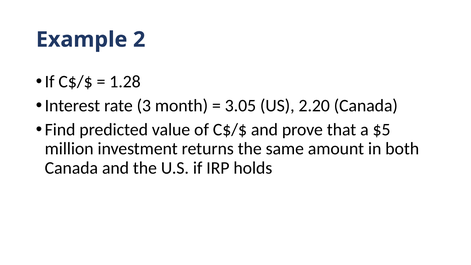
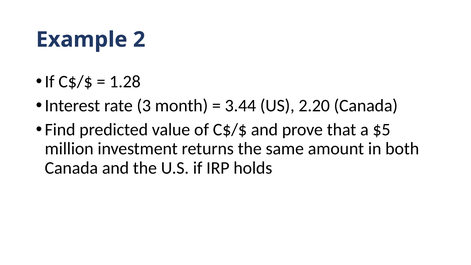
3.05: 3.05 -> 3.44 (240, 106)
